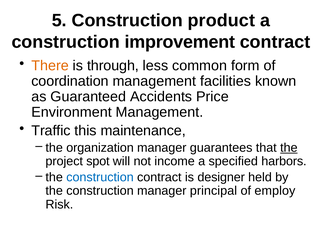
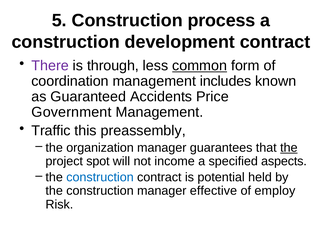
product: product -> process (221, 20)
improvement: improvement -> development (180, 42)
There colour: orange -> purple (50, 66)
common underline: none -> present (200, 66)
facilities: facilities -> includes (226, 81)
Environment: Environment -> Government (71, 112)
maintenance: maintenance -> preassembly (143, 130)
harbors: harbors -> aspects (284, 161)
designer: designer -> potential (221, 177)
principal: principal -> effective (213, 190)
